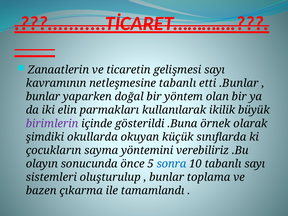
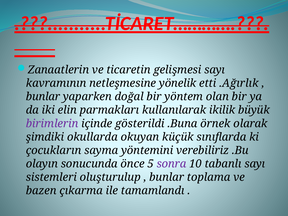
netleşmesine tabanlı: tabanlı -> yönelik (178, 83)
.Bunlar: .Bunlar -> .Ağırlık (239, 83)
sonra colour: blue -> purple (172, 164)
